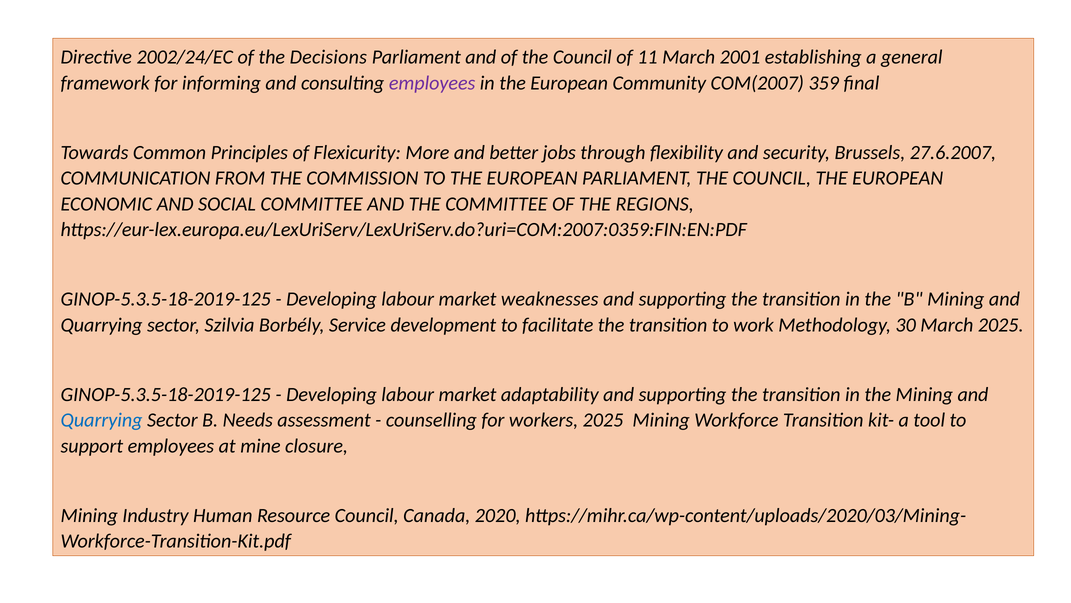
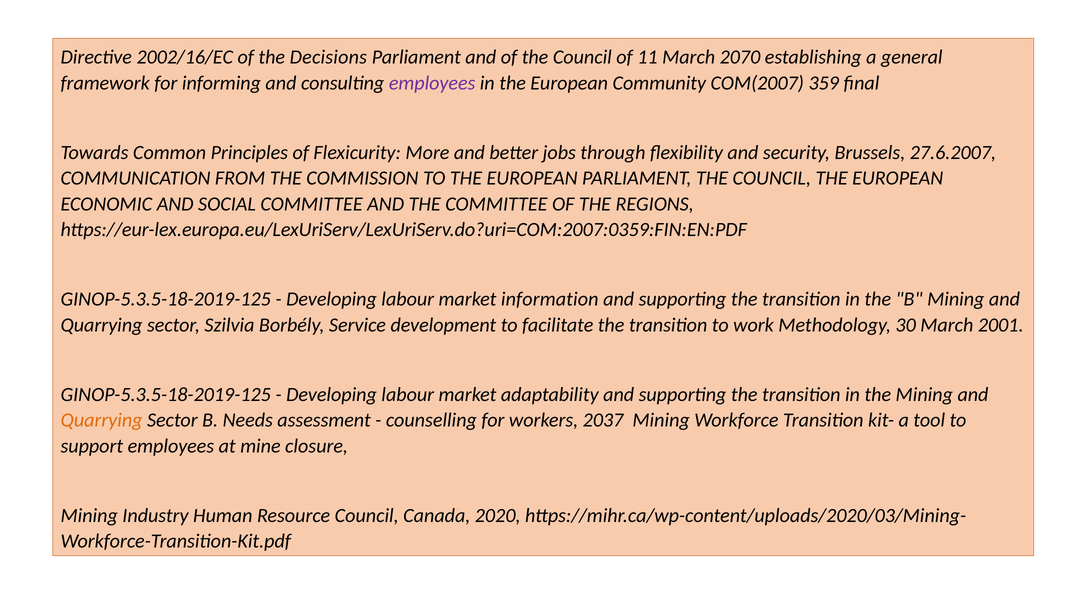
2002/24/EC: 2002/24/EC -> 2002/16/EC (185, 57)
2001: 2001 -> 2070 (740, 57)
weaknesses: weaknesses -> information (550, 299)
March 2025: 2025 -> 2001 (1001, 325)
Quarrying colour: blue -> orange (102, 420)
workers 2025: 2025 -> 2037 (603, 420)
